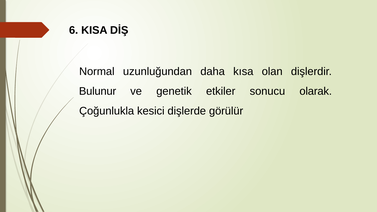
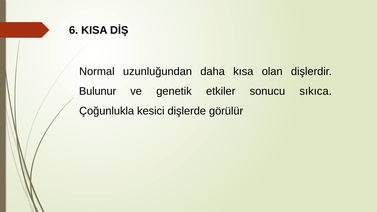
olarak: olarak -> sıkıca (316, 91)
